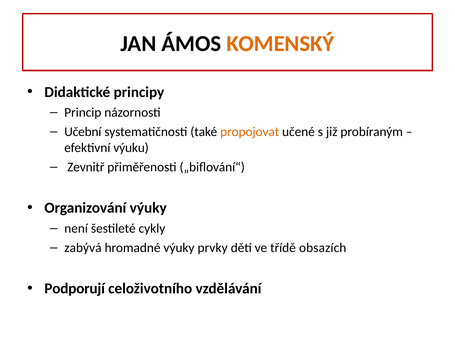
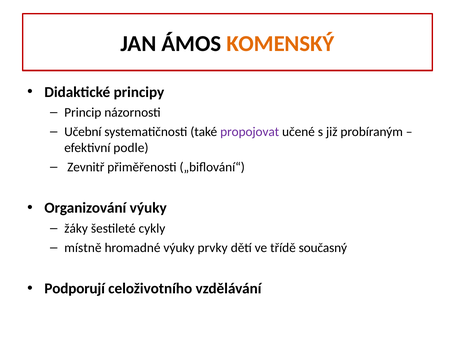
propojovat colour: orange -> purple (250, 132)
výuku: výuku -> podle (131, 148)
není: není -> žáky (76, 229)
zabývá: zabývá -> místně (83, 248)
obsazích: obsazích -> současný (323, 248)
